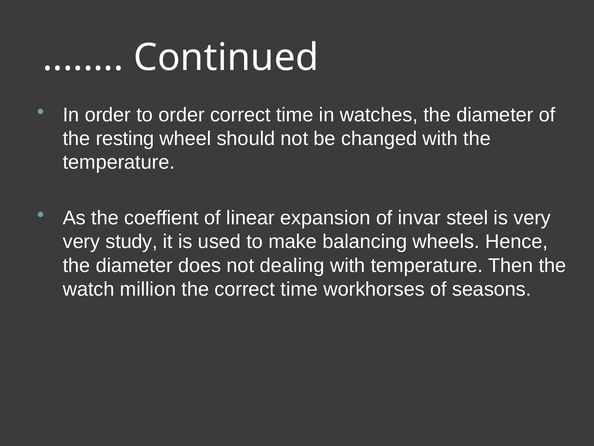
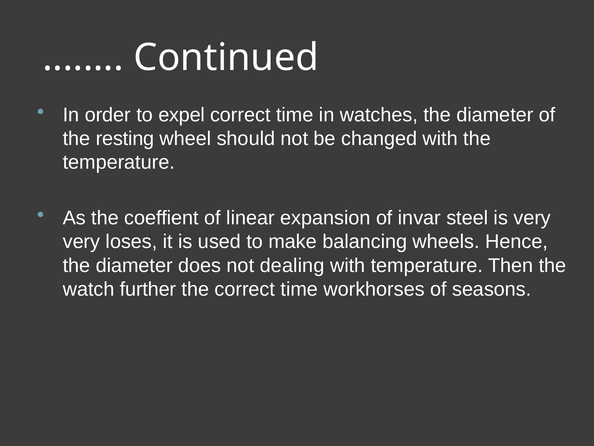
to order: order -> expel (182, 115)
study: study -> loses (132, 241)
million: million -> further (148, 289)
